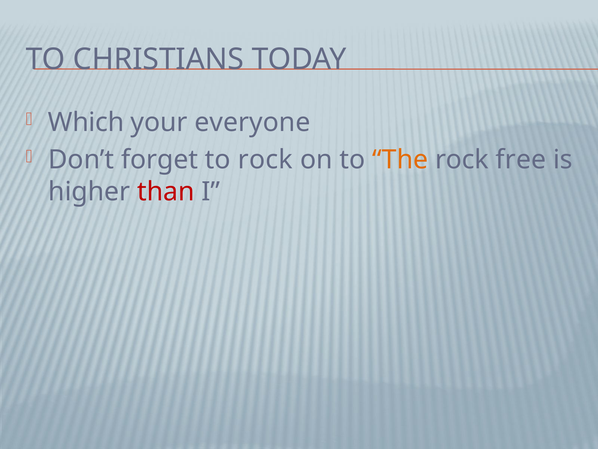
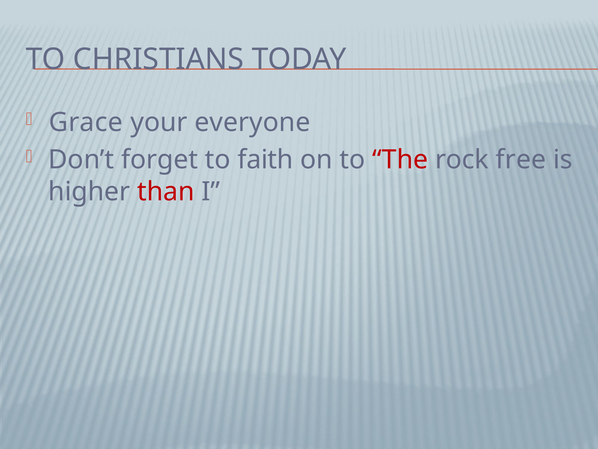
Which: Which -> Grace (86, 122)
to rock: rock -> faith (265, 160)
The colour: orange -> red (400, 160)
